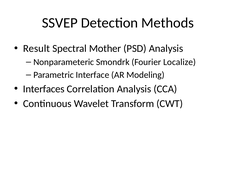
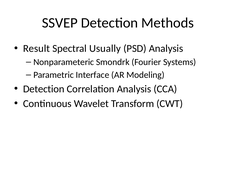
Mother: Mother -> Usually (105, 48)
Localize: Localize -> Systems (180, 62)
Interfaces: Interfaces -> Detection (44, 89)
